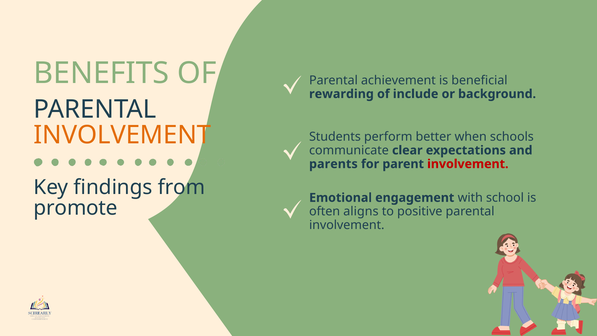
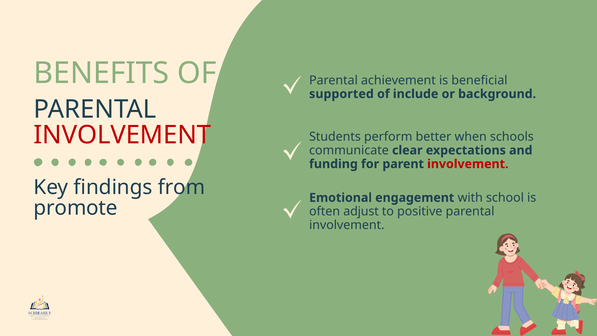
rewarding: rewarding -> supported (341, 94)
INVOLVEMENT colour: orange -> red (122, 135)
parents: parents -> funding (333, 164)
aligns: aligns -> adjust (361, 211)
